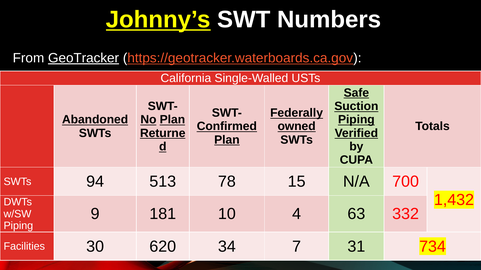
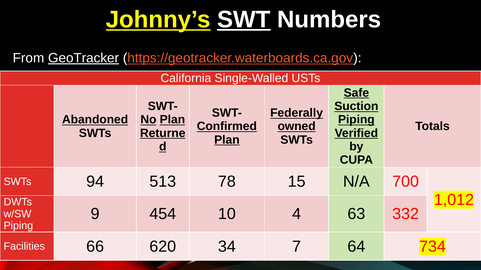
SWT underline: none -> present (244, 20)
1,432: 1,432 -> 1,012 (454, 200)
181: 181 -> 454 (163, 214)
30: 30 -> 66 (95, 247)
31: 31 -> 64 (356, 247)
